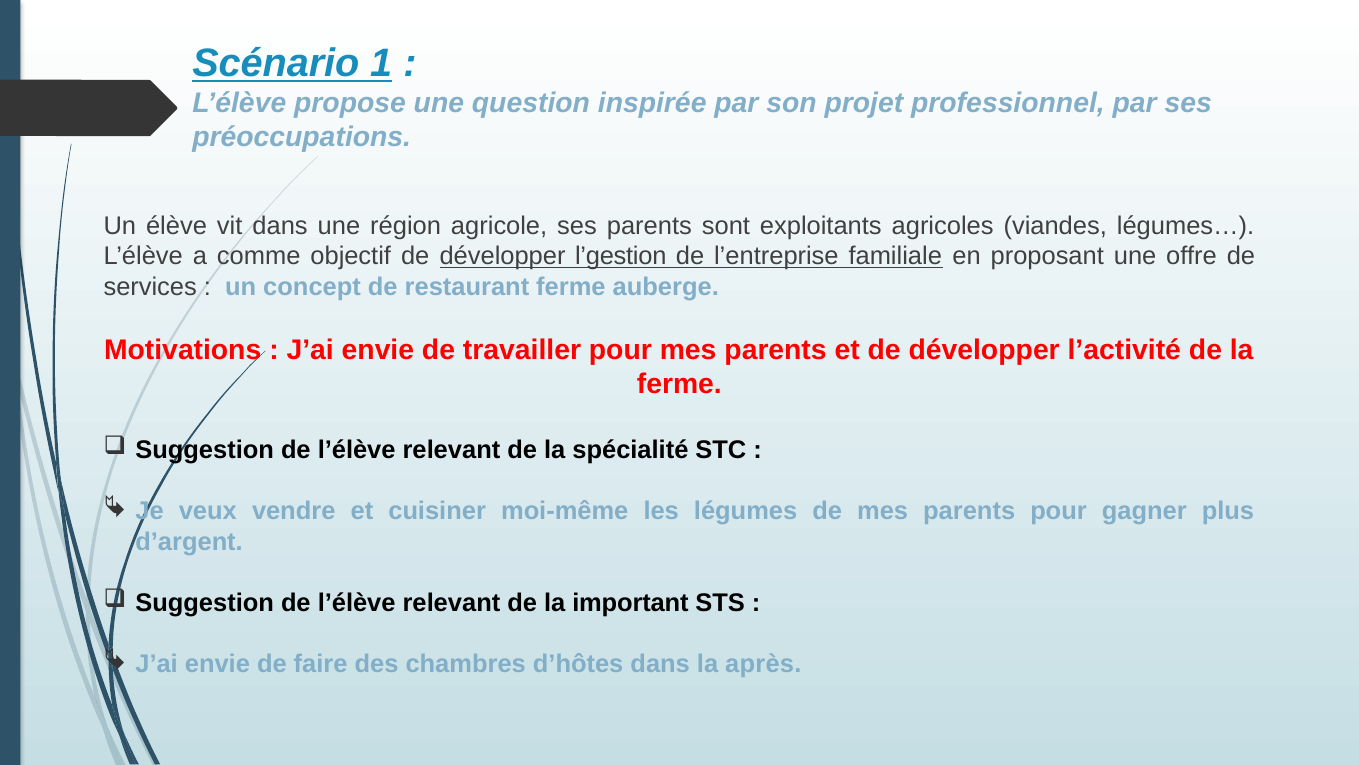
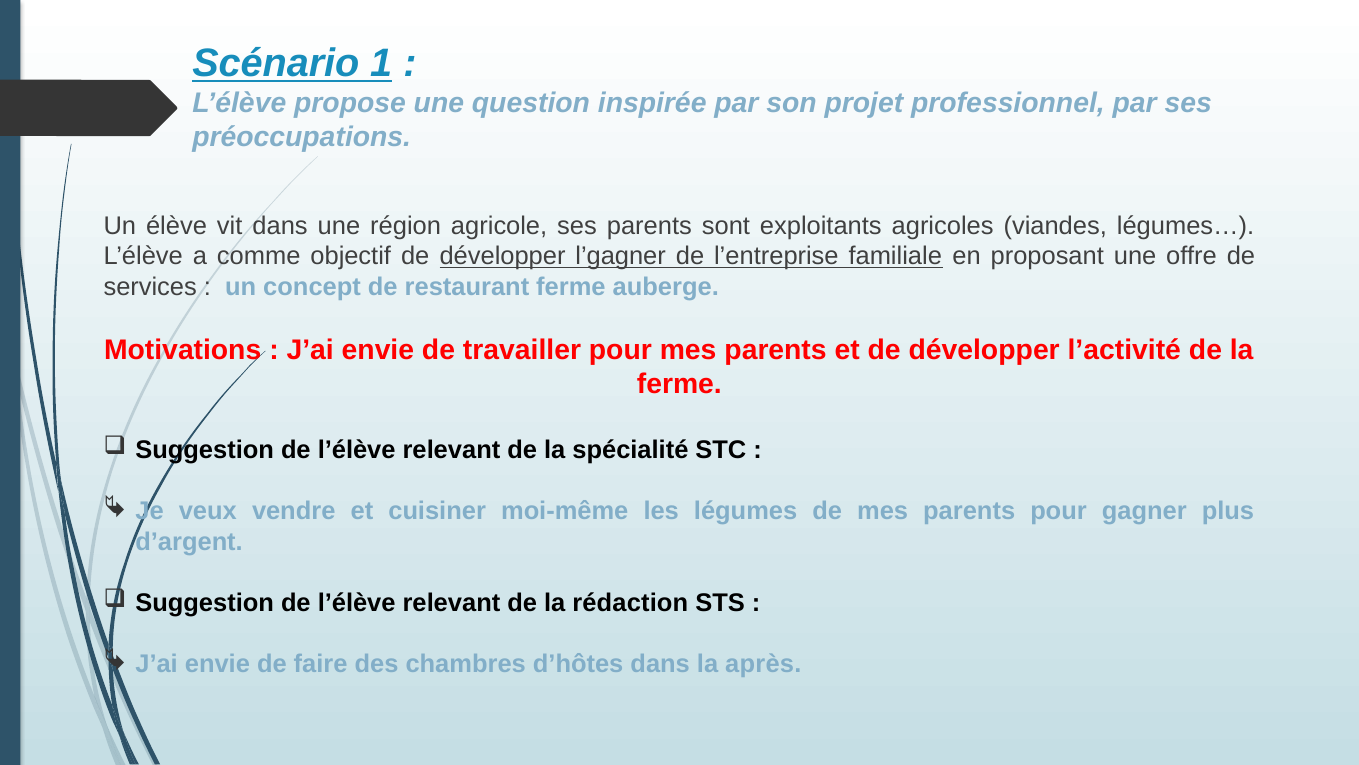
l’gestion: l’gestion -> l’gagner (621, 256)
important: important -> rédaction (630, 603)
